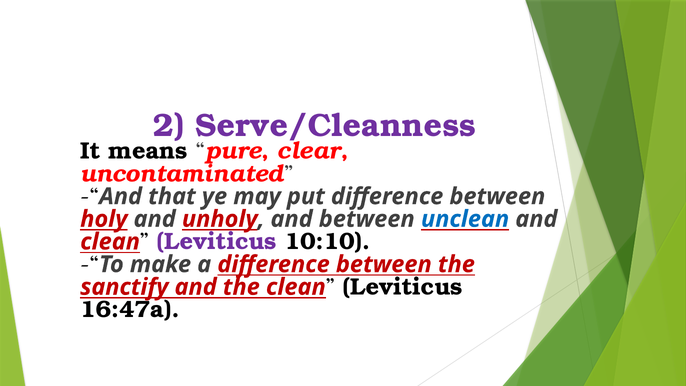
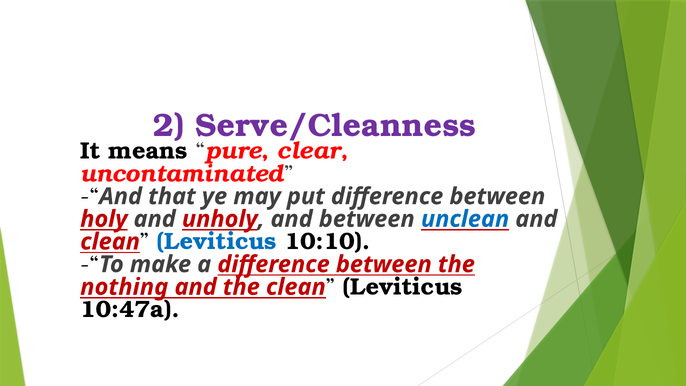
Leviticus colour: purple -> blue (217, 242)
sanctify: sanctify -> nothing (124, 287)
16:47a: 16:47a -> 10:47a (130, 310)
